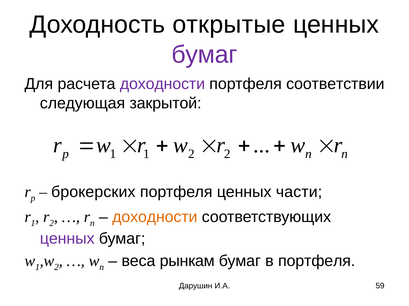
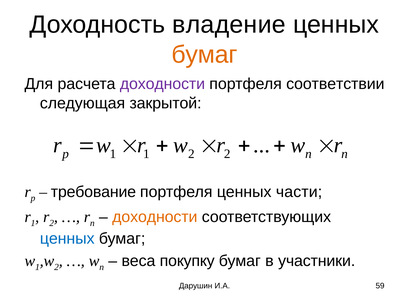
открытые: открытые -> владение (229, 25)
бумаг colour: purple -> orange (205, 55)
брокерских: брокерских -> требование (93, 193)
ценных colour: purple -> blue (67, 239)
рынкам: рынкам -> покупку (187, 261)
в портфеля: портфеля -> участники (317, 261)
